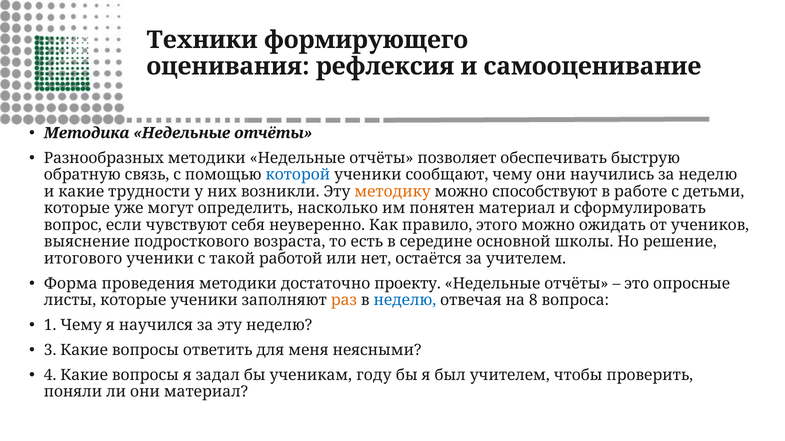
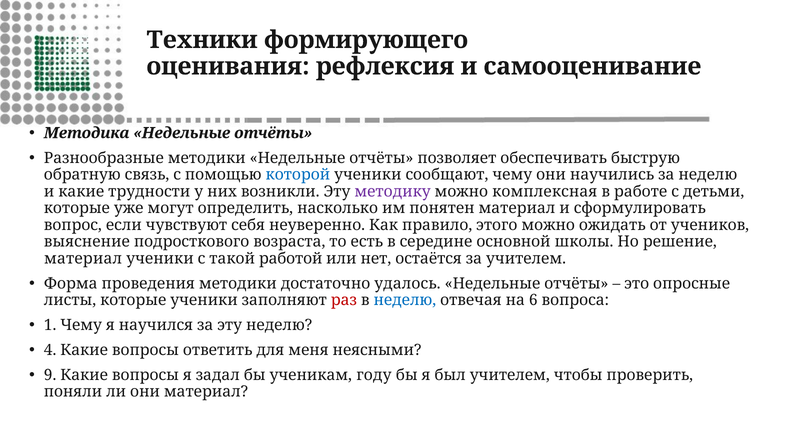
Разнообразных: Разнообразных -> Разнообразные (104, 158)
методику colour: orange -> purple (393, 192)
способствуют: способствуют -> комплексная (545, 192)
итогового: итогового -> материал (83, 259)
проекту: проекту -> удалось (407, 284)
раз colour: orange -> red (344, 301)
8: 8 -> 6 (533, 301)
3: 3 -> 4 (50, 351)
4: 4 -> 9 (50, 375)
